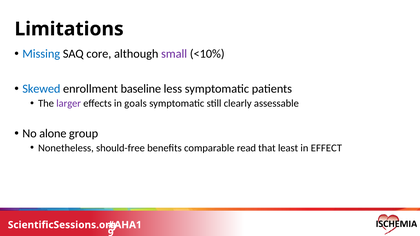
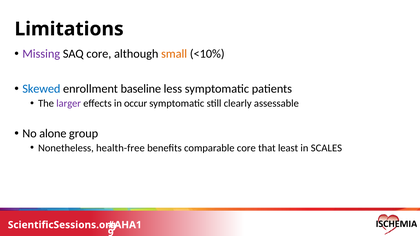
Missing colour: blue -> purple (41, 54)
small colour: purple -> orange (174, 54)
goals: goals -> occur (136, 103)
should-free: should-free -> health-free (120, 148)
comparable read: read -> core (246, 148)
EFFECT: EFFECT -> SCALES (326, 148)
